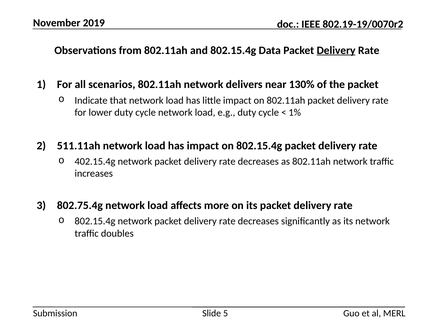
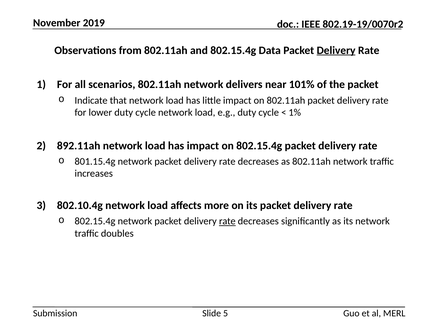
130%: 130% -> 101% (302, 85)
511.11ah: 511.11ah -> 892.11ah (79, 146)
402.15.4g: 402.15.4g -> 801.15.4g (95, 162)
802.75.4g: 802.75.4g -> 802.10.4g (80, 206)
rate underline: none -> present (227, 222)
